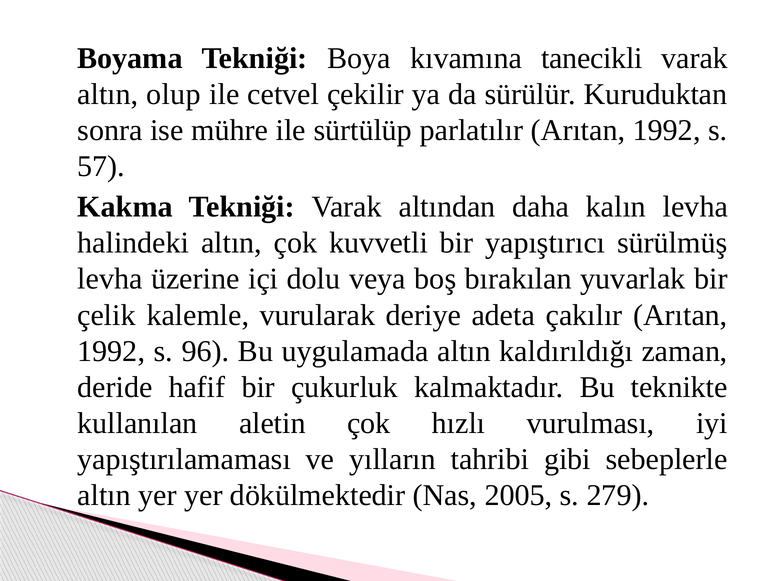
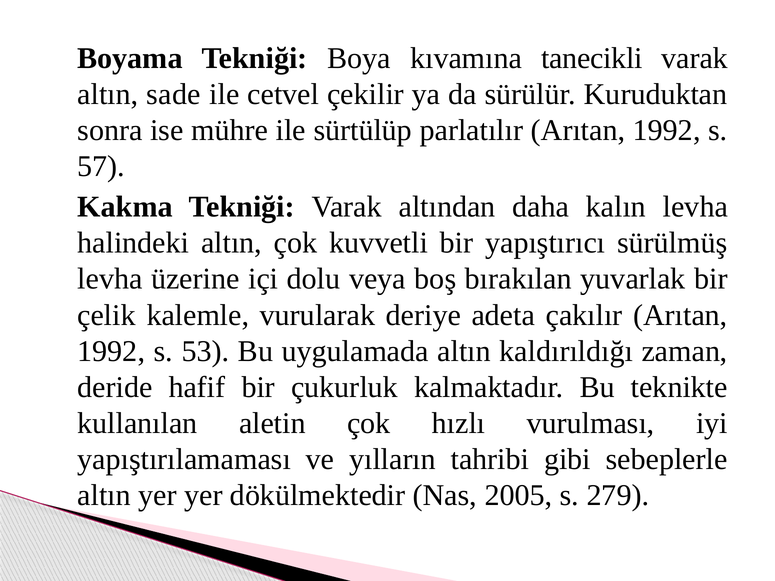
olup: olup -> sade (174, 94)
96: 96 -> 53 (205, 351)
